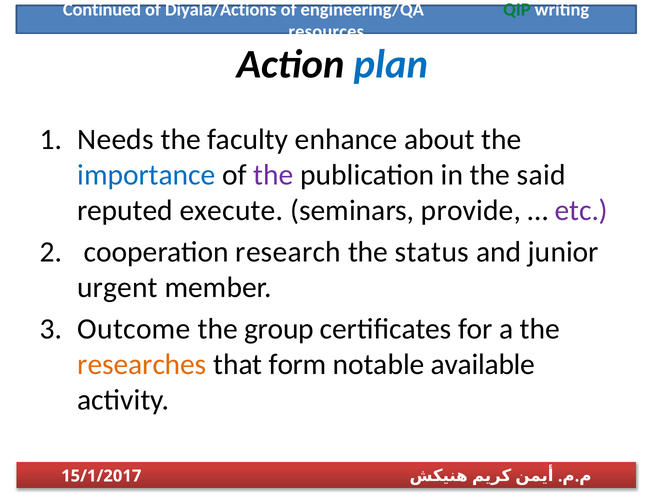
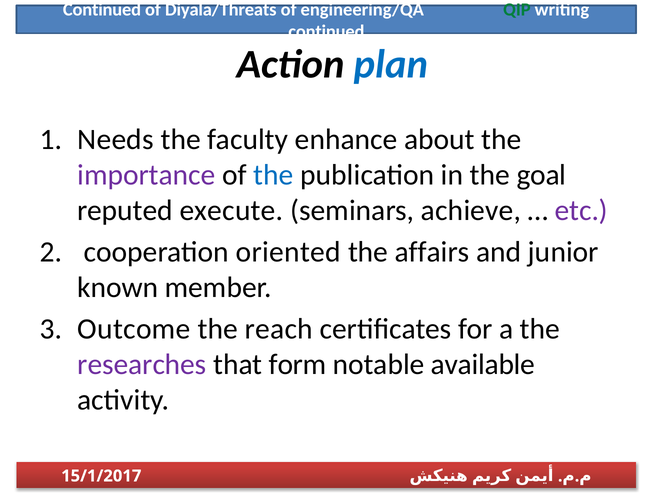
Diyala/Actions: Diyala/Actions -> Diyala/Threats (221, 10)
resources: resources -> continued (326, 32)
importance colour: blue -> purple (146, 175)
the colour: purple -> blue (274, 175)
said: said -> goal (542, 175)
provide: provide -> achieve (471, 210)
research: research -> oriented (288, 252)
status: status -> affairs (432, 252)
urgent: urgent -> known (118, 287)
group: group -> reach (279, 329)
researches colour: orange -> purple (142, 364)
